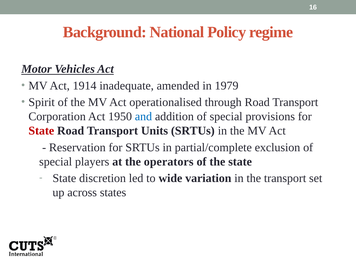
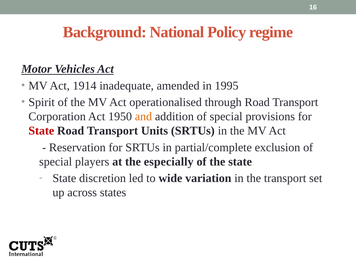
1979: 1979 -> 1995 (227, 86)
and colour: blue -> orange (143, 117)
operators: operators -> especially (169, 162)
